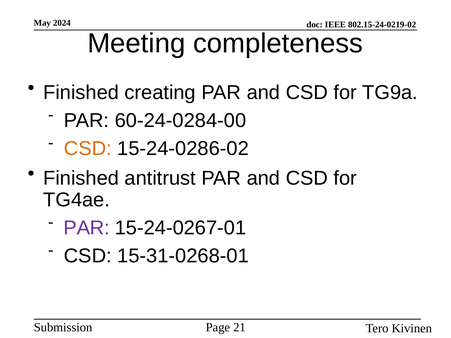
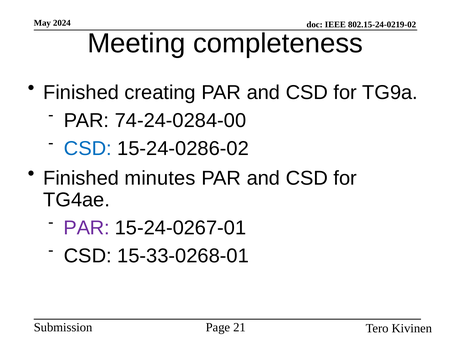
60-24-0284-00: 60-24-0284-00 -> 74-24-0284-00 (180, 121)
CSD colour: orange -> blue (88, 149)
antitrust: antitrust -> minutes (160, 178)
15-31-0268-01: 15-31-0268-01 -> 15-33-0268-01 (183, 256)
